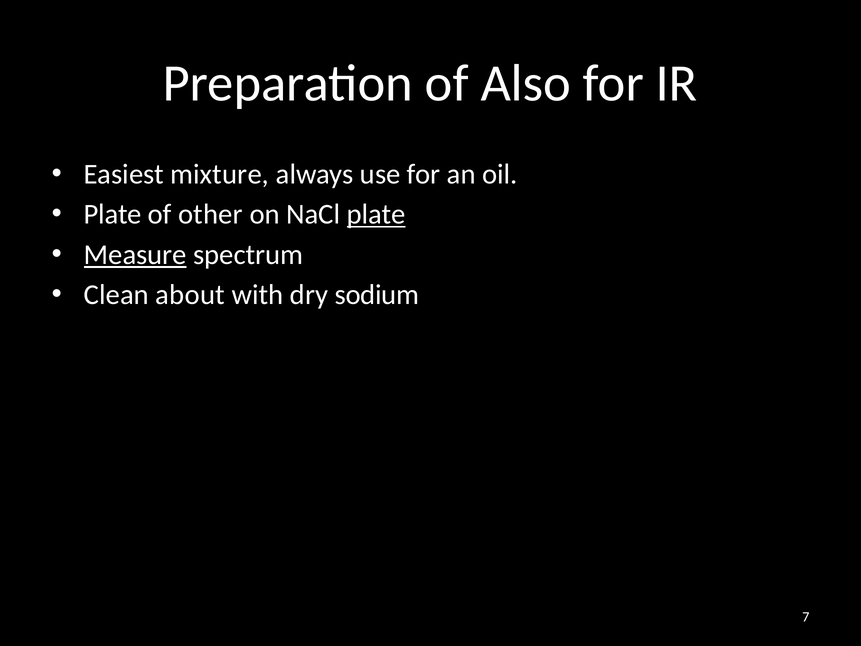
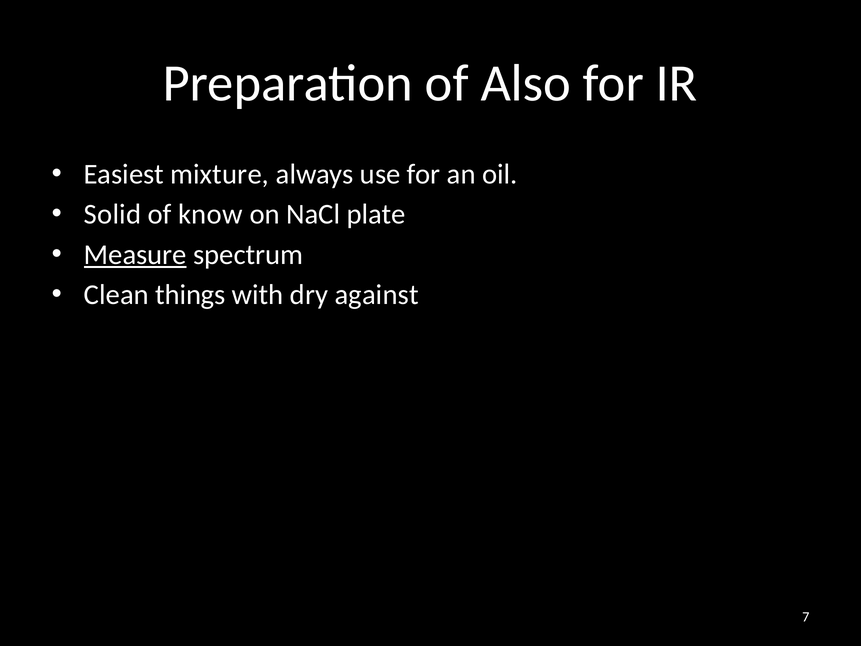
Plate: Plate -> Solid (113, 214)
other: other -> know (210, 214)
plate underline: present -> none (376, 214)
about: about -> things (190, 295)
sodium: sodium -> against (377, 295)
